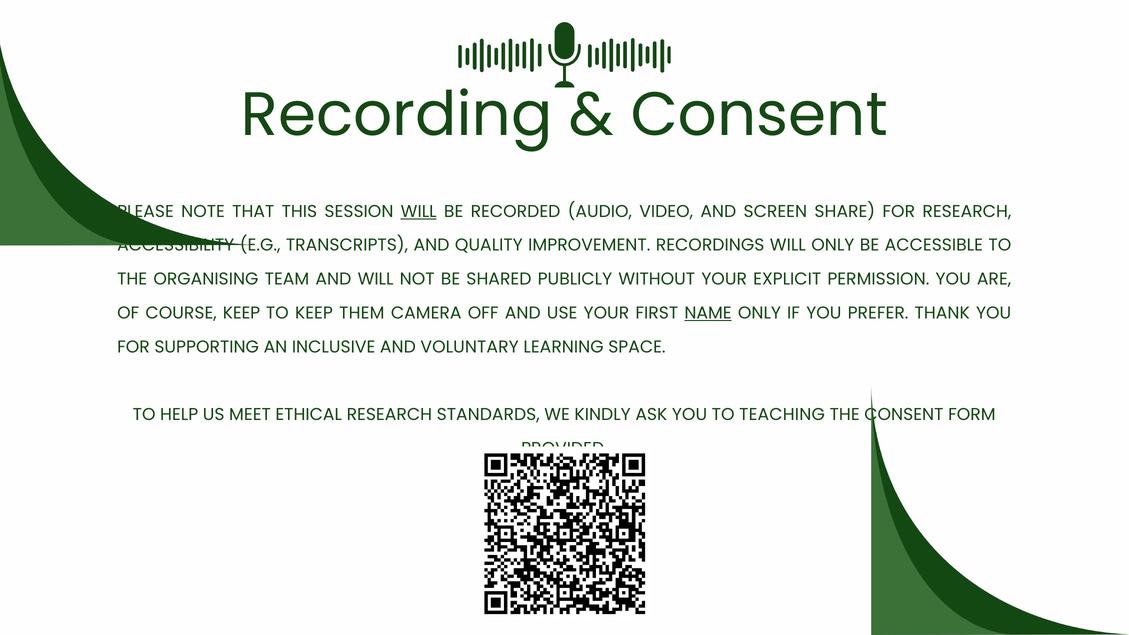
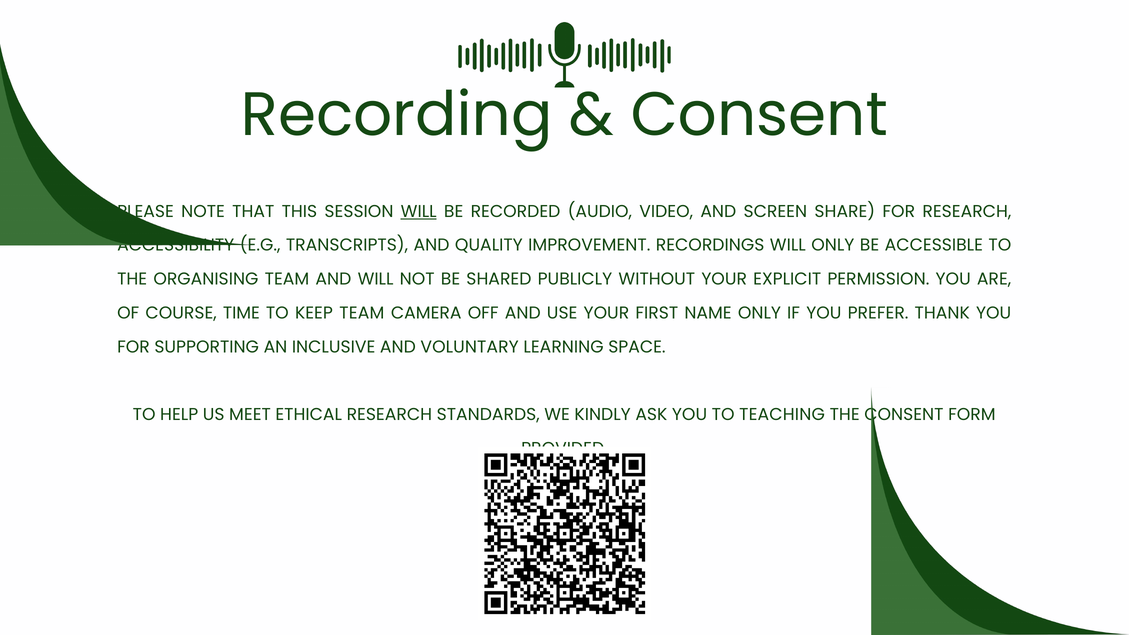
COURSE KEEP: KEEP -> TIME (241, 313)
KEEP THEM: THEM -> TEAM (362, 313)
NAME underline: present -> none (708, 313)
